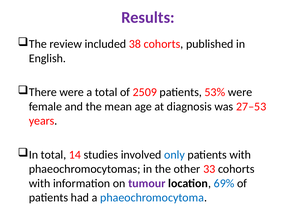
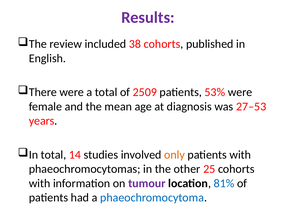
only colour: blue -> orange (174, 155)
33: 33 -> 25 (209, 169)
69%: 69% -> 81% (224, 183)
